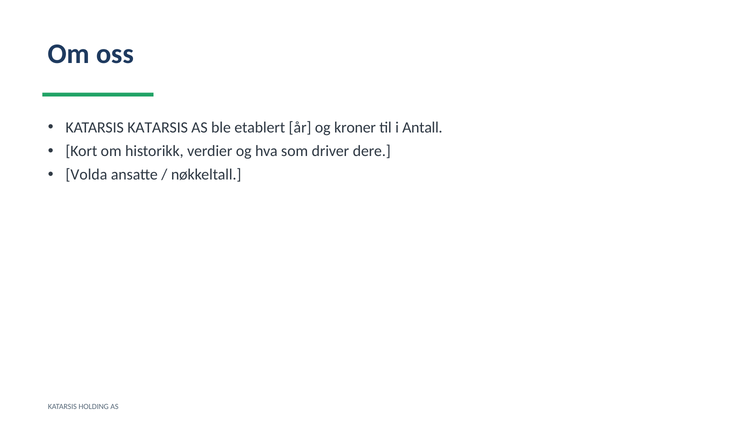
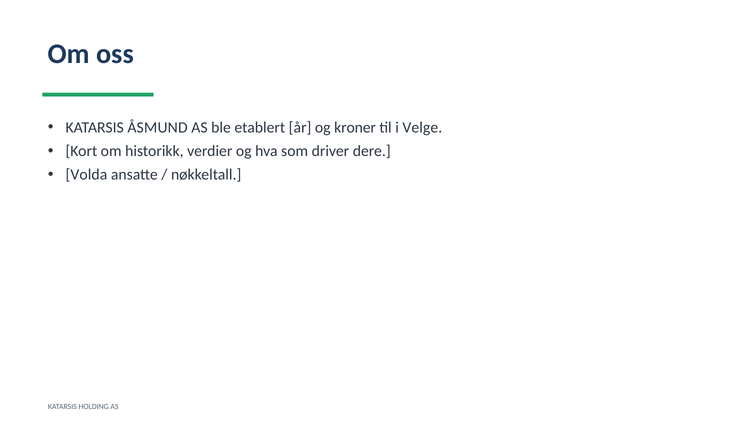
KATARSIS KATARSIS: KATARSIS -> ÅSMUND (158, 128)
Antall: Antall -> Velge (422, 128)
